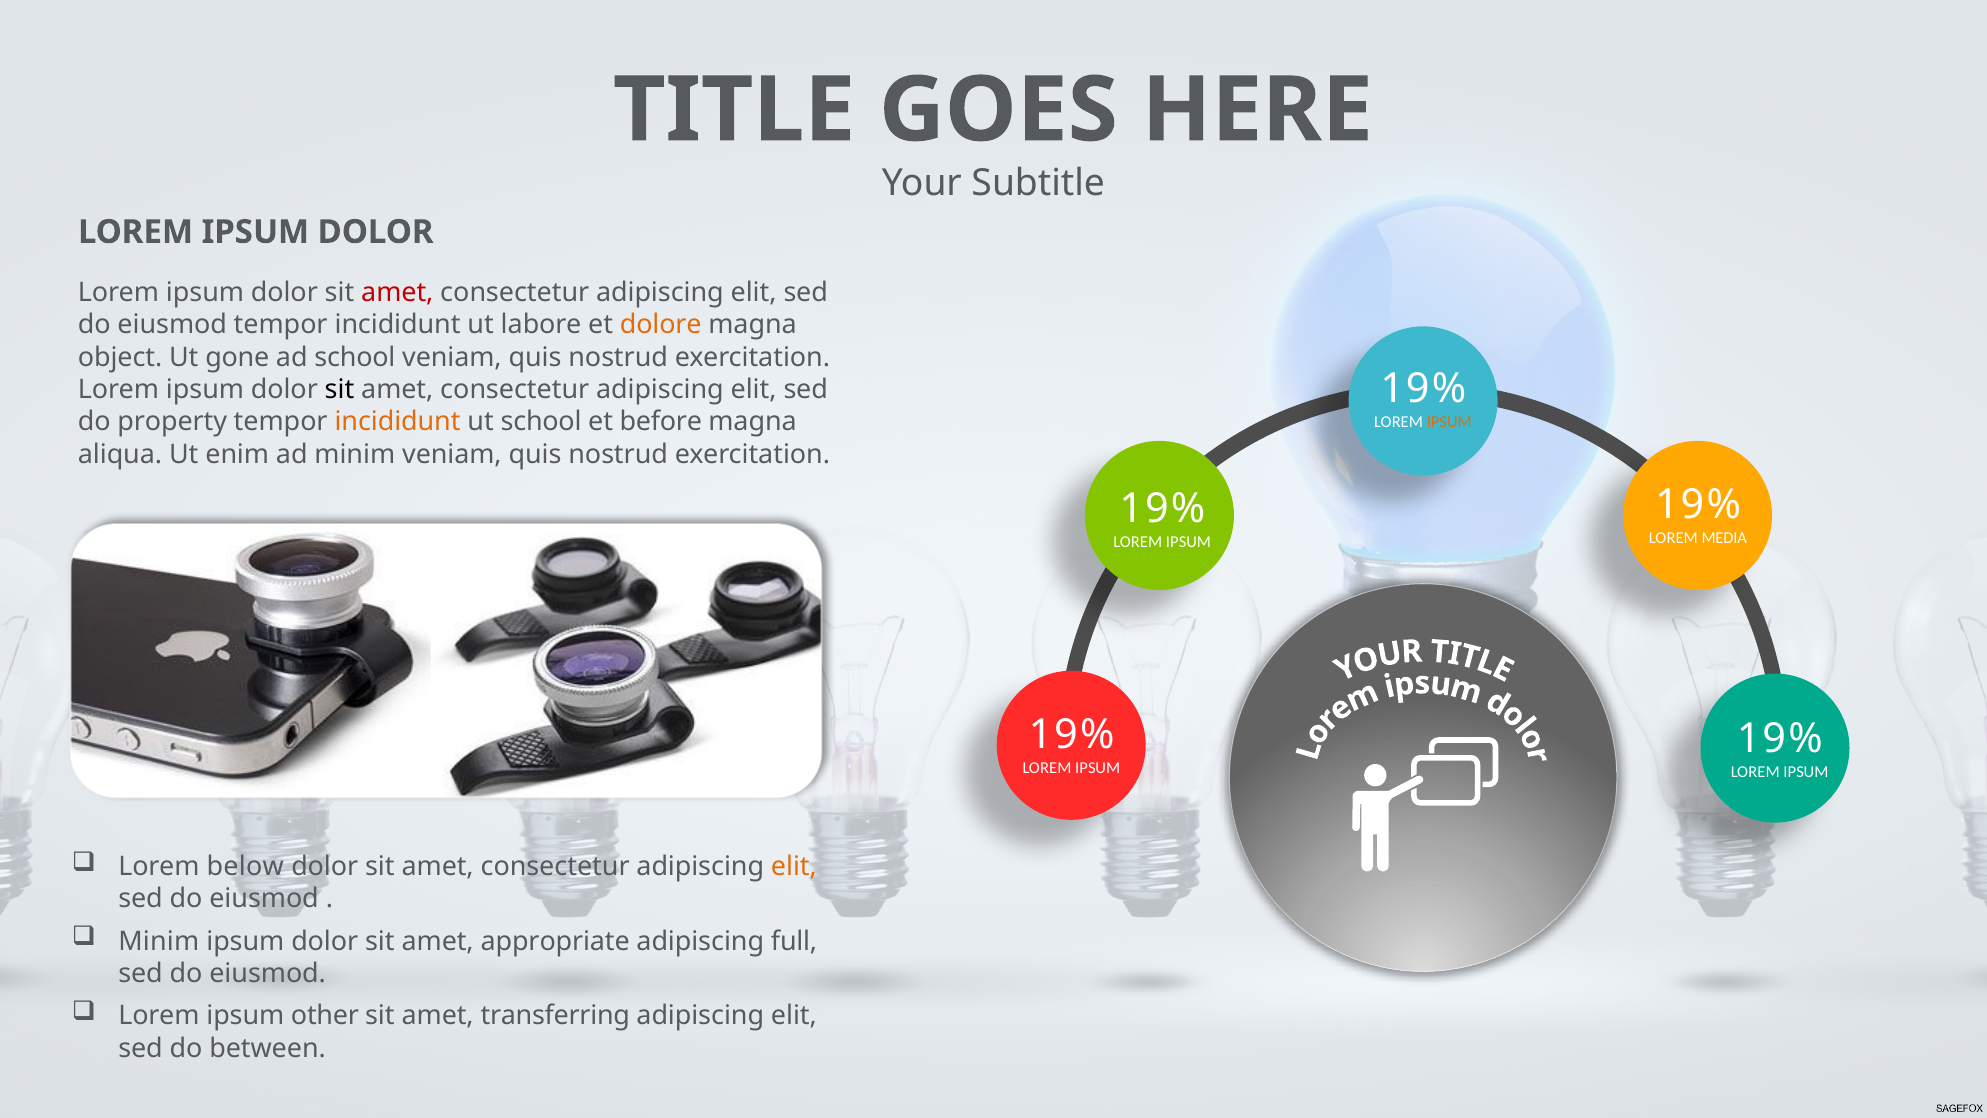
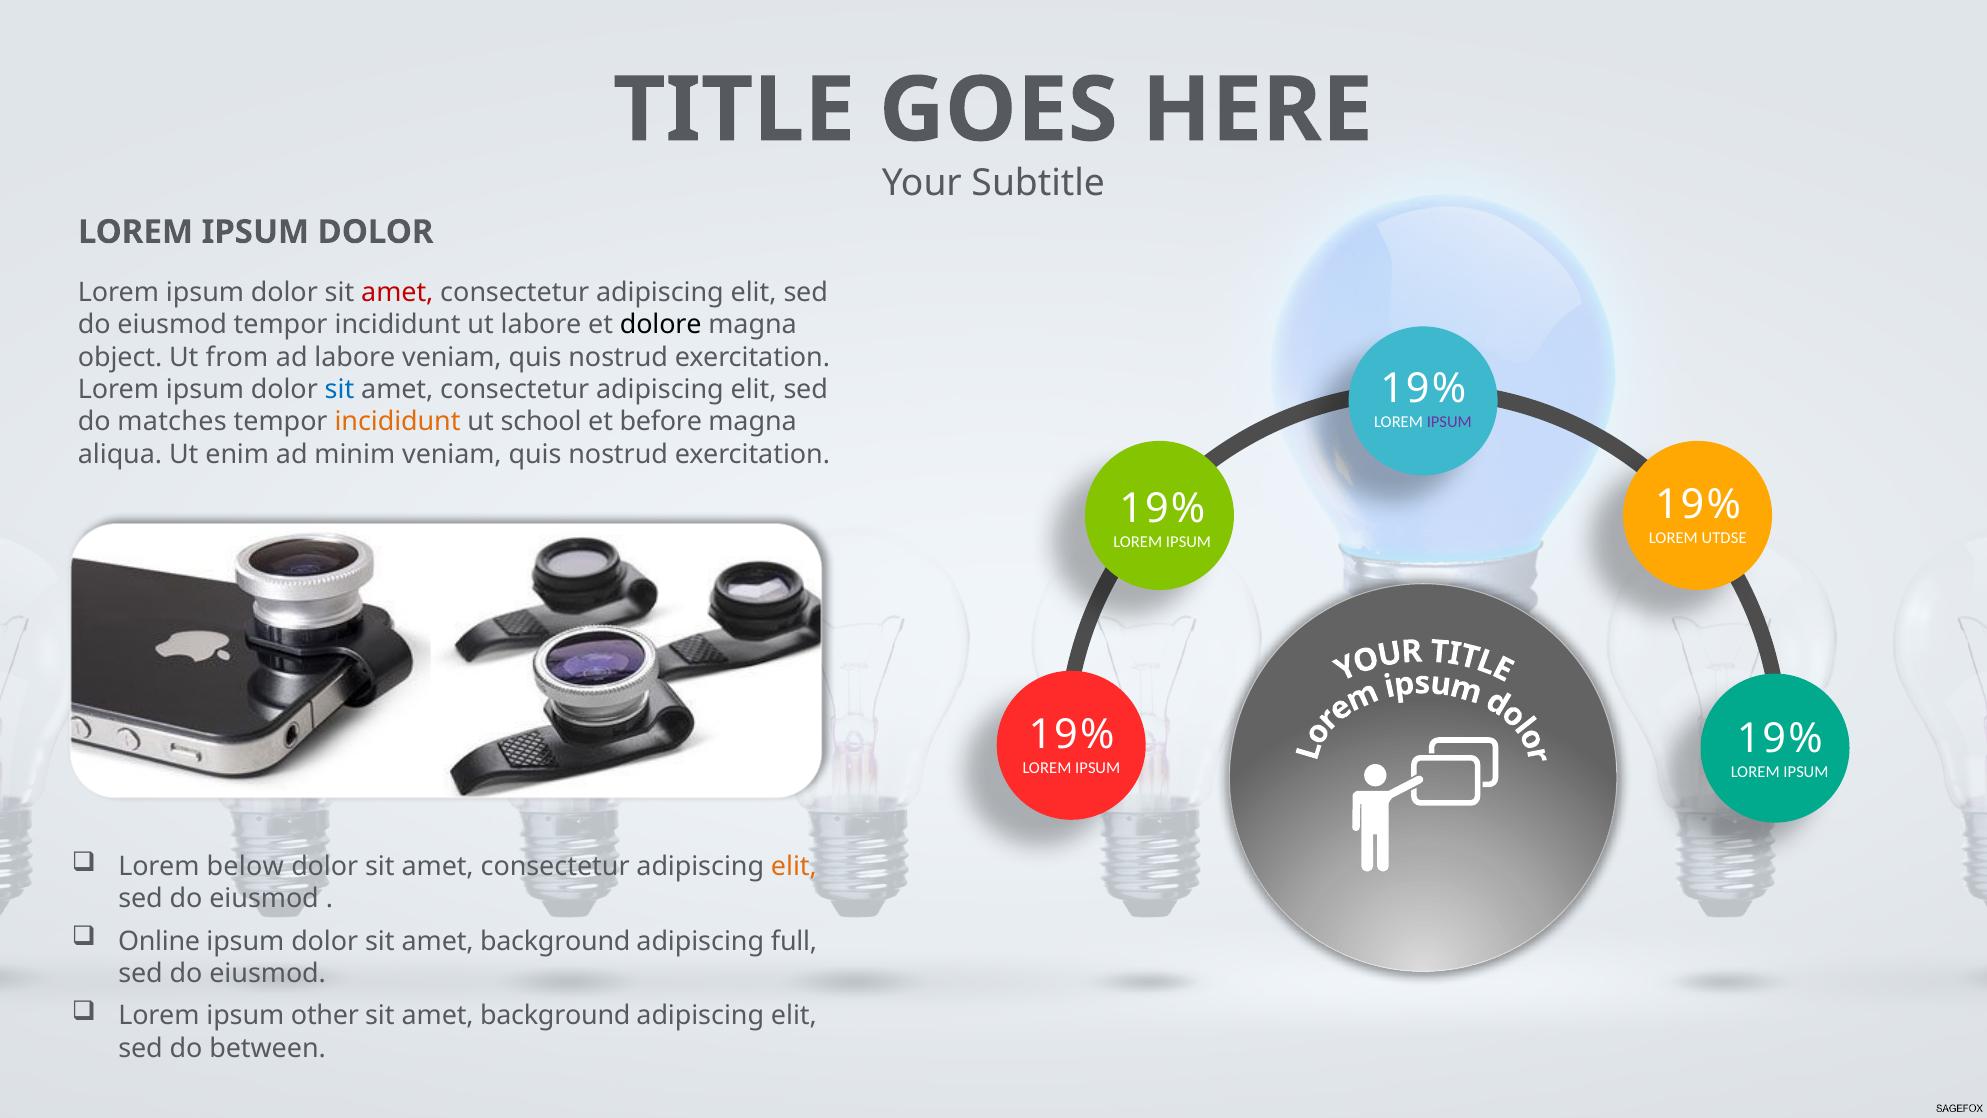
dolore colour: orange -> black (661, 325)
gone: gone -> from (237, 357)
ad school: school -> labore (355, 357)
sit colour: black -> blue (340, 389)
property: property -> matches (172, 422)
IPSUM colour: orange -> purple (1449, 422)
MEDIA: MEDIA -> UTDSE (1724, 538)
Minim: Minim -> Online (159, 941)
dolor sit amet appropriate: appropriate -> background (555, 941)
transferring: transferring -> background (555, 1016)
